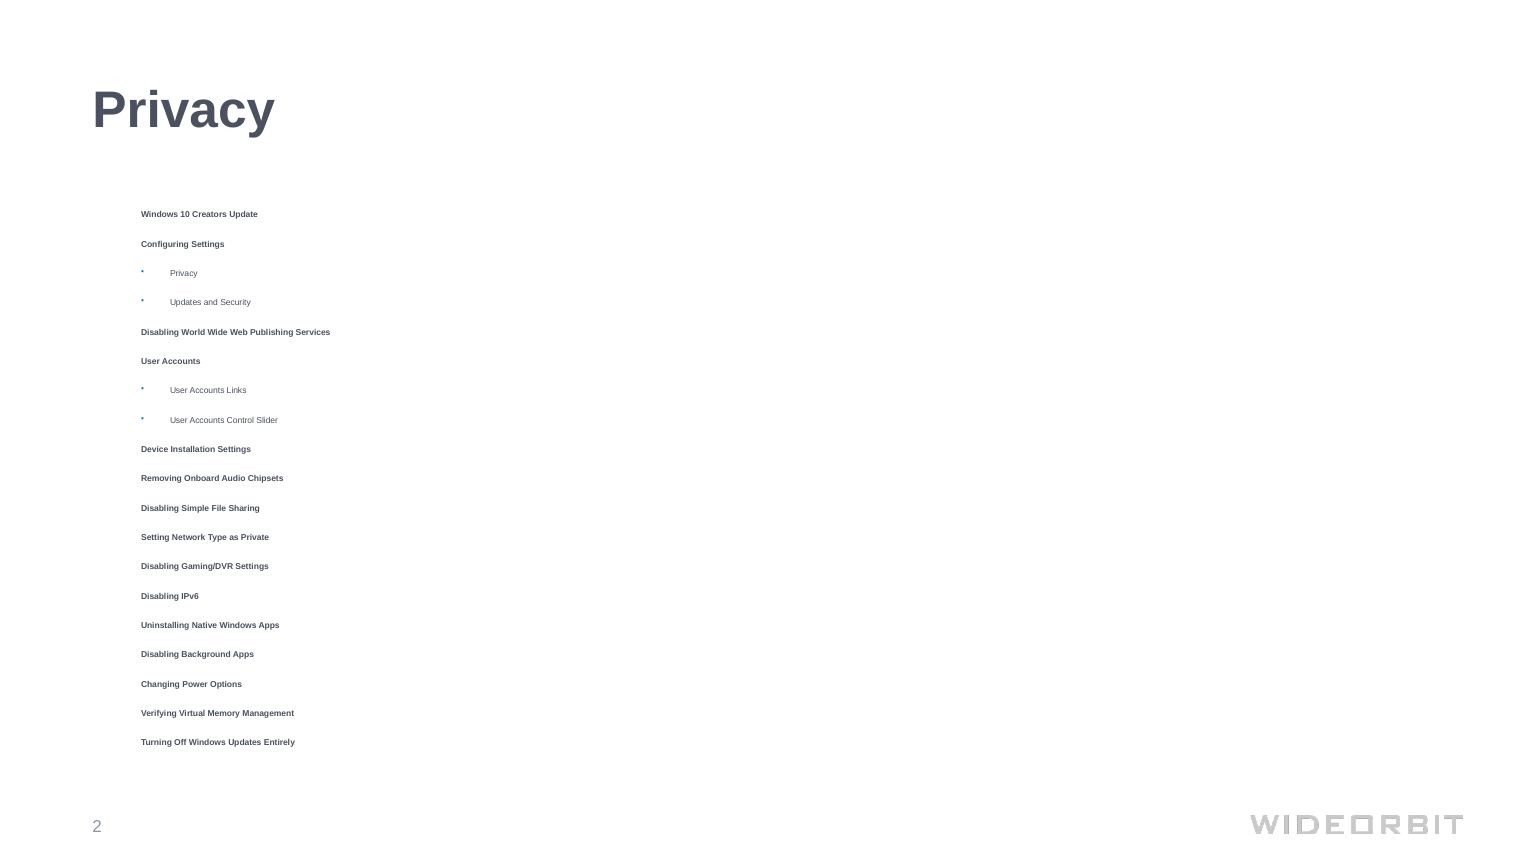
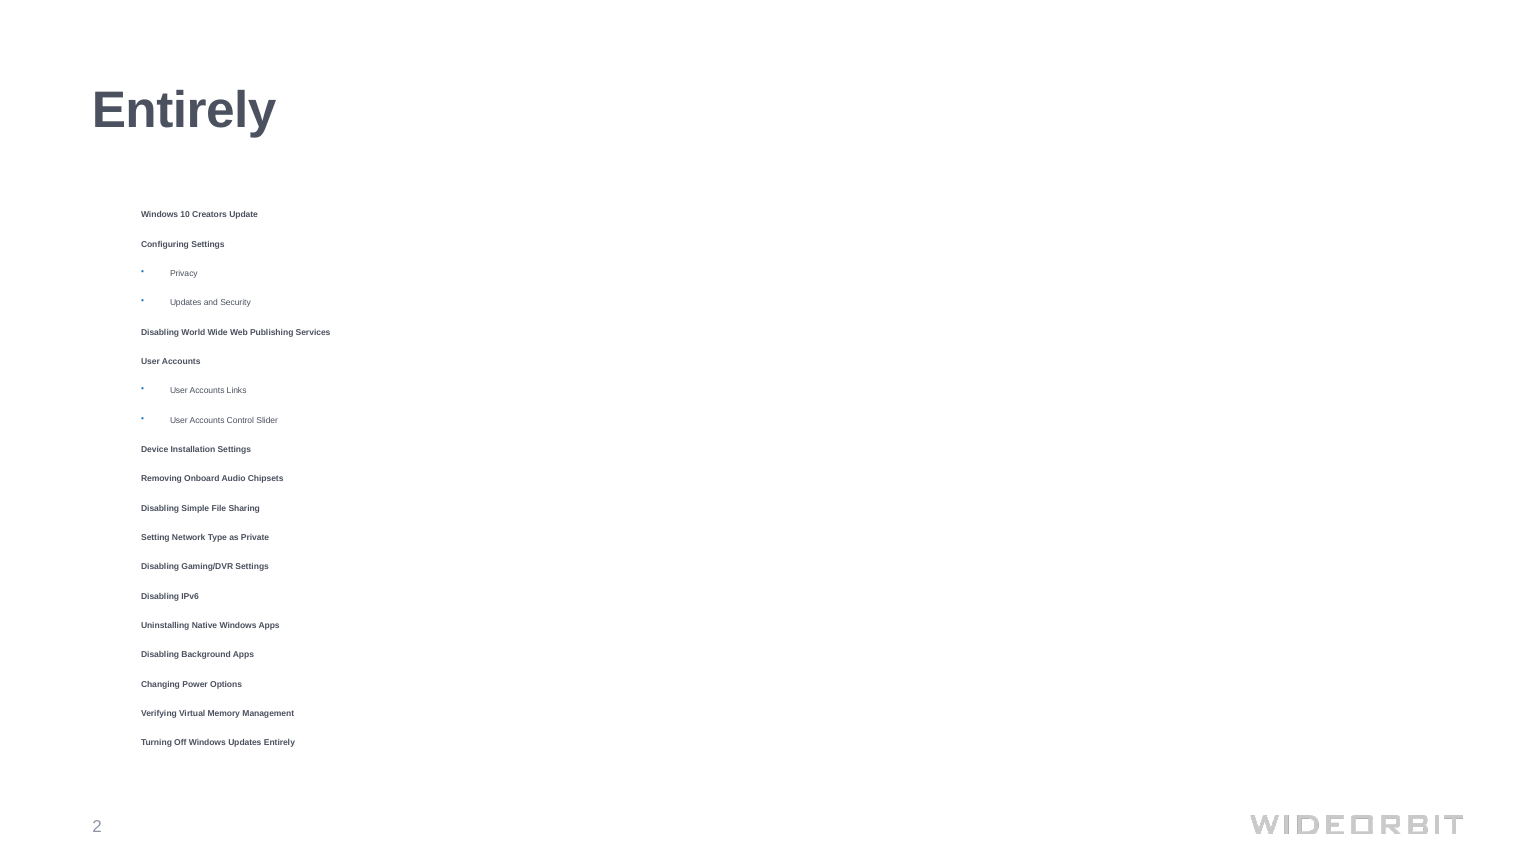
Privacy: Privacy -> Entirely (184, 110)
